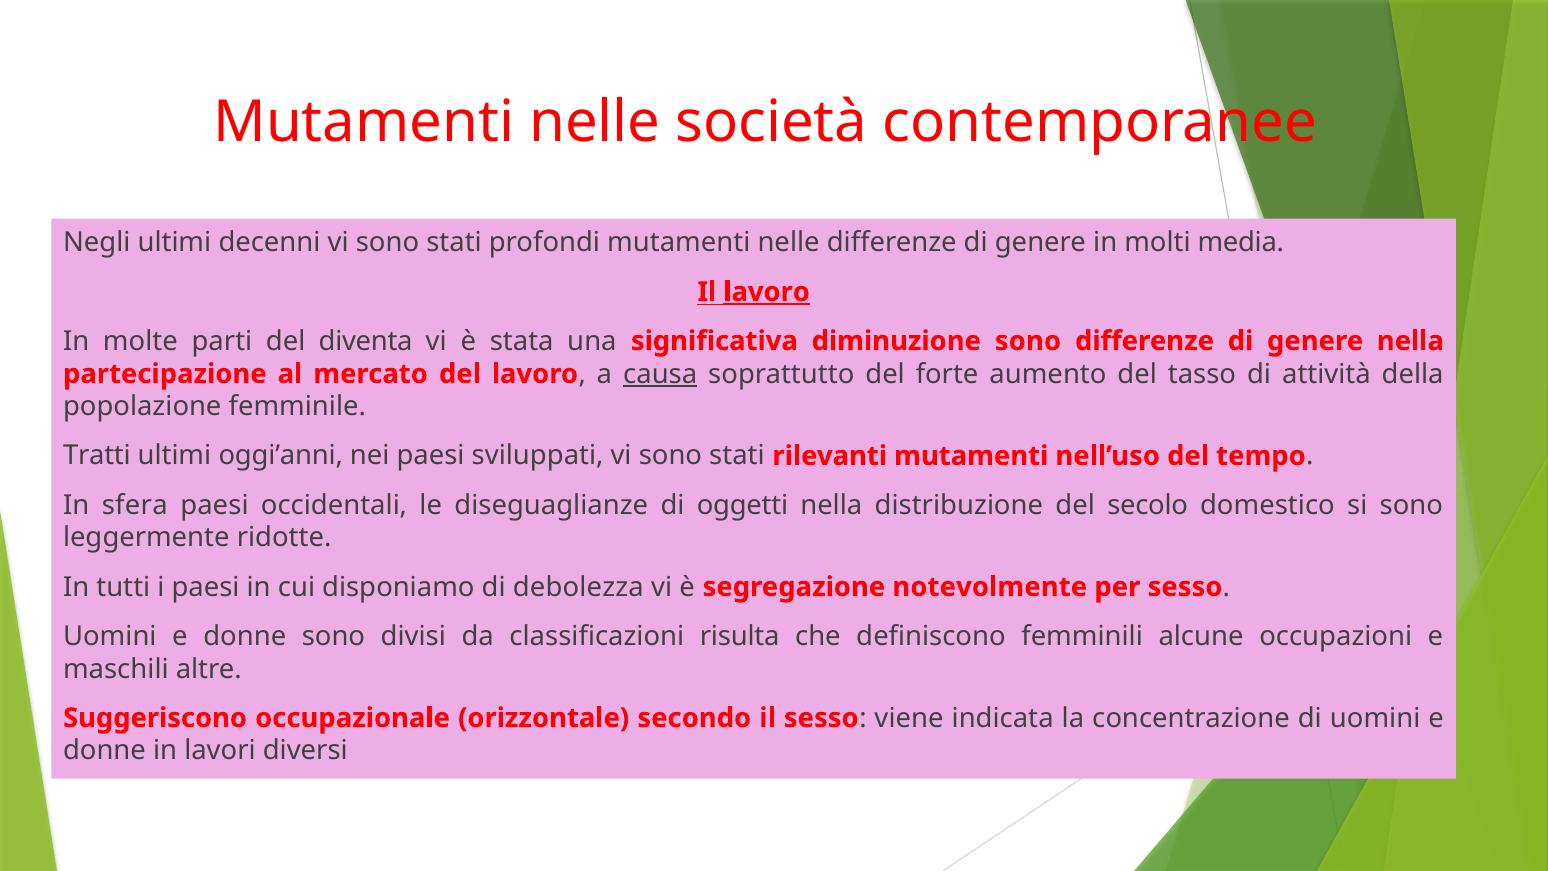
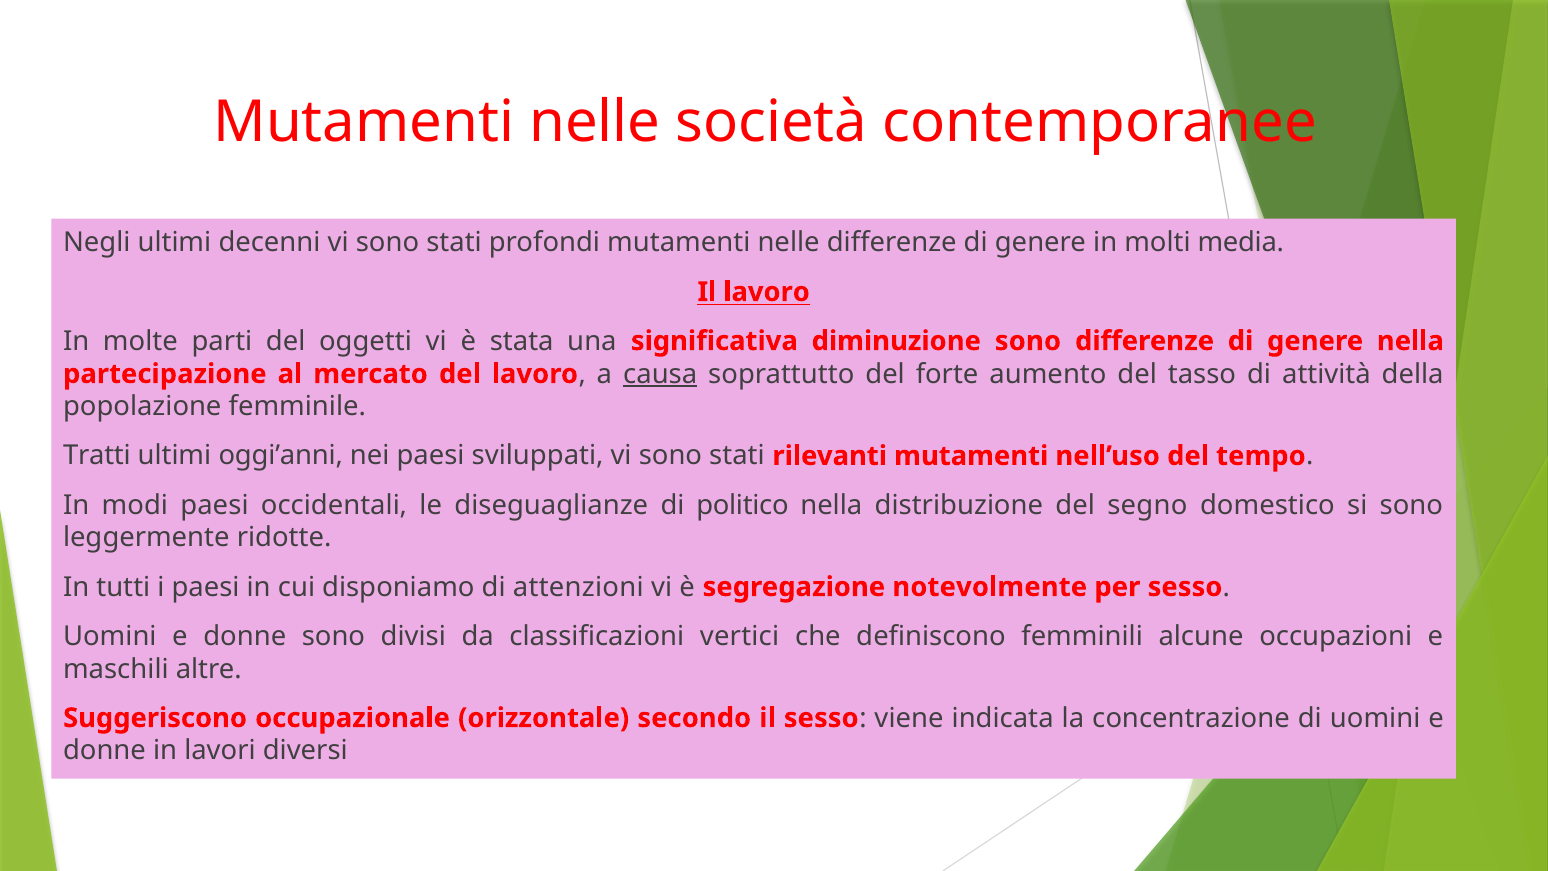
lavoro underline: present -> none (767, 292)
diventa: diventa -> oggetti (365, 341)
sfera: sfera -> modi (135, 505)
oggetti: oggetti -> politico (742, 505)
secolo: secolo -> segno (1147, 505)
debolezza: debolezza -> attenzioni (578, 587)
risulta: risulta -> vertici (740, 636)
